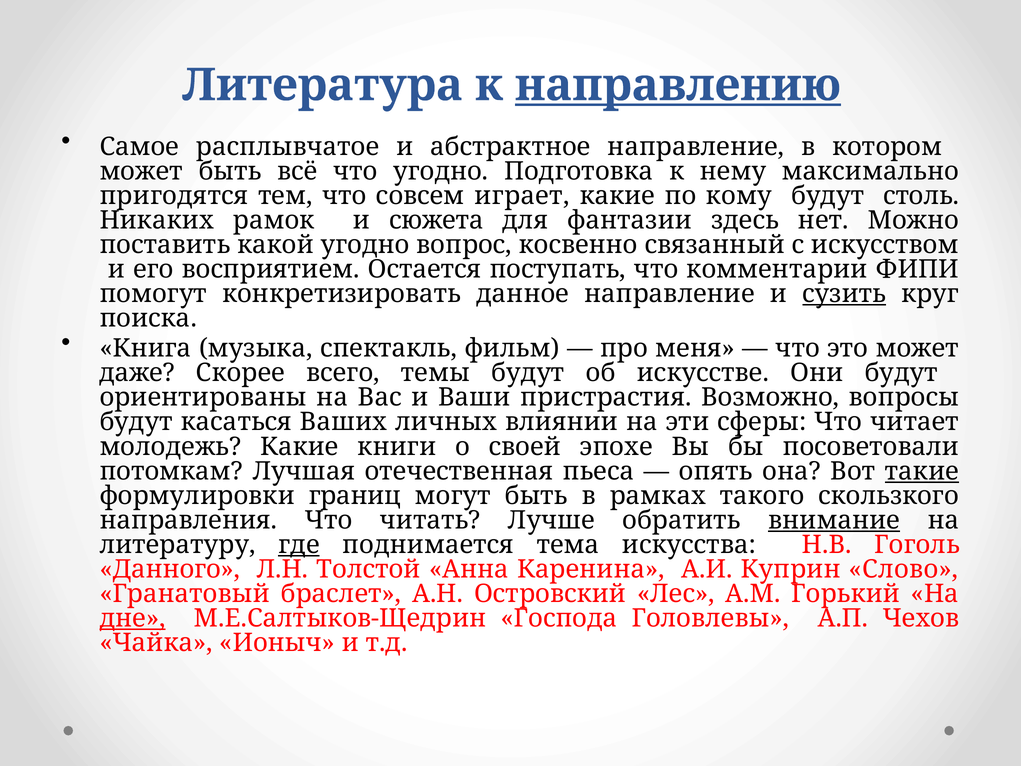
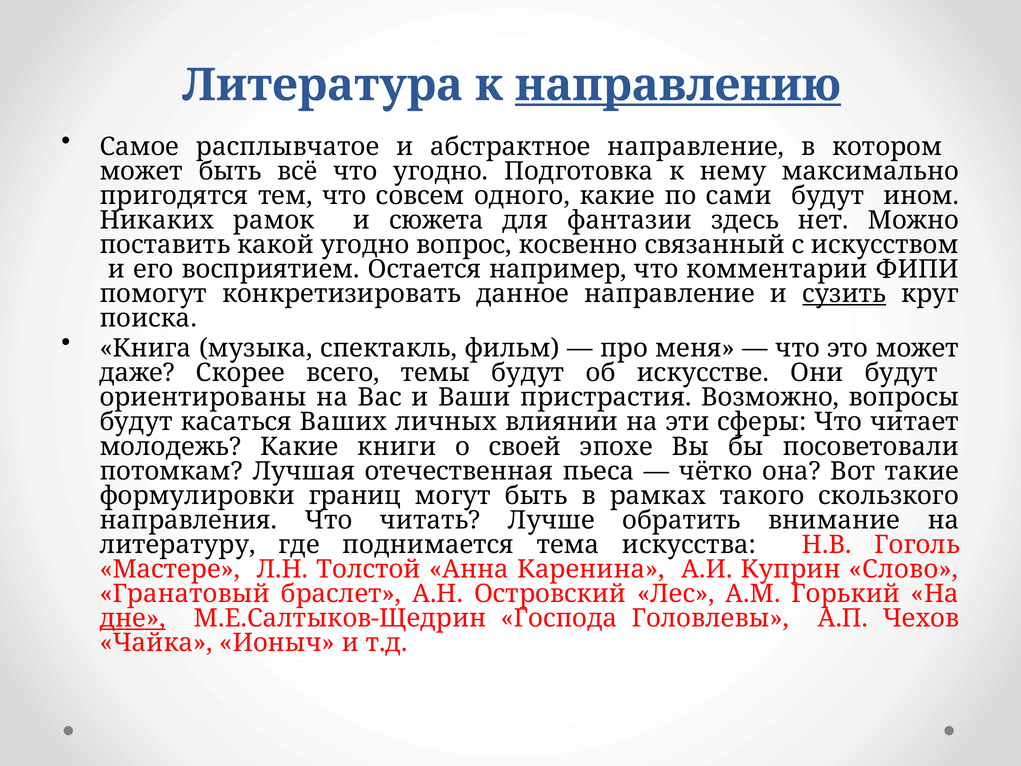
играет: играет -> одного (522, 196)
кому: кому -> сами (739, 196)
столь: столь -> ином (921, 196)
поступать: поступать -> например (558, 269)
опять: опять -> чётко (716, 471)
такие underline: present -> none (922, 471)
внимание underline: present -> none (834, 520)
где underline: present -> none (299, 545)
Данного: Данного -> Мастере (170, 569)
